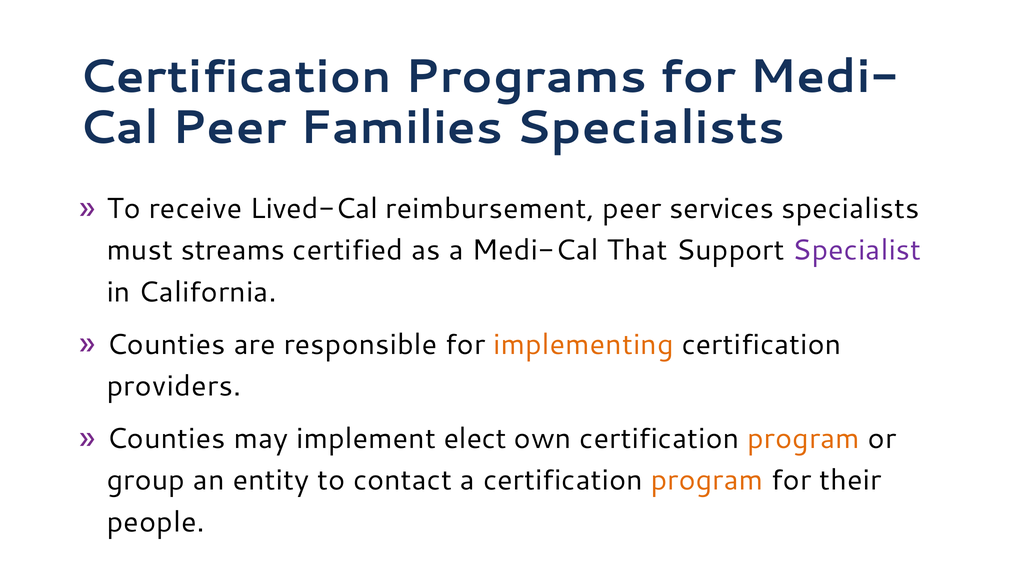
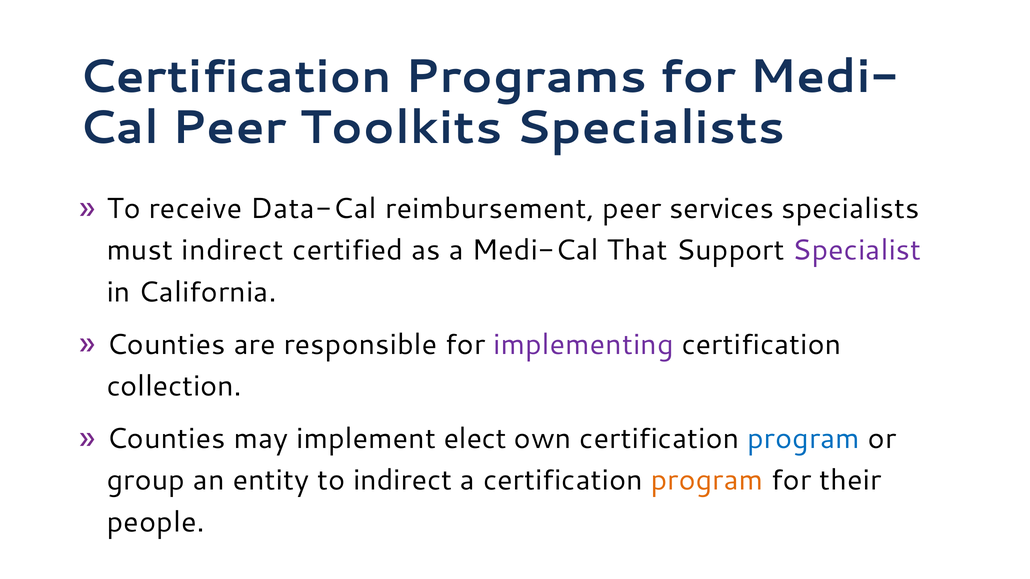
Families: Families -> Toolkits (401, 128)
Lived-Cal: Lived-Cal -> Data-Cal (314, 209)
must streams: streams -> indirect (233, 251)
implementing colour: orange -> purple (583, 345)
providers: providers -> collection (174, 387)
program colour: orange -> blue (804, 439)
to contact: contact -> indirect (403, 481)
